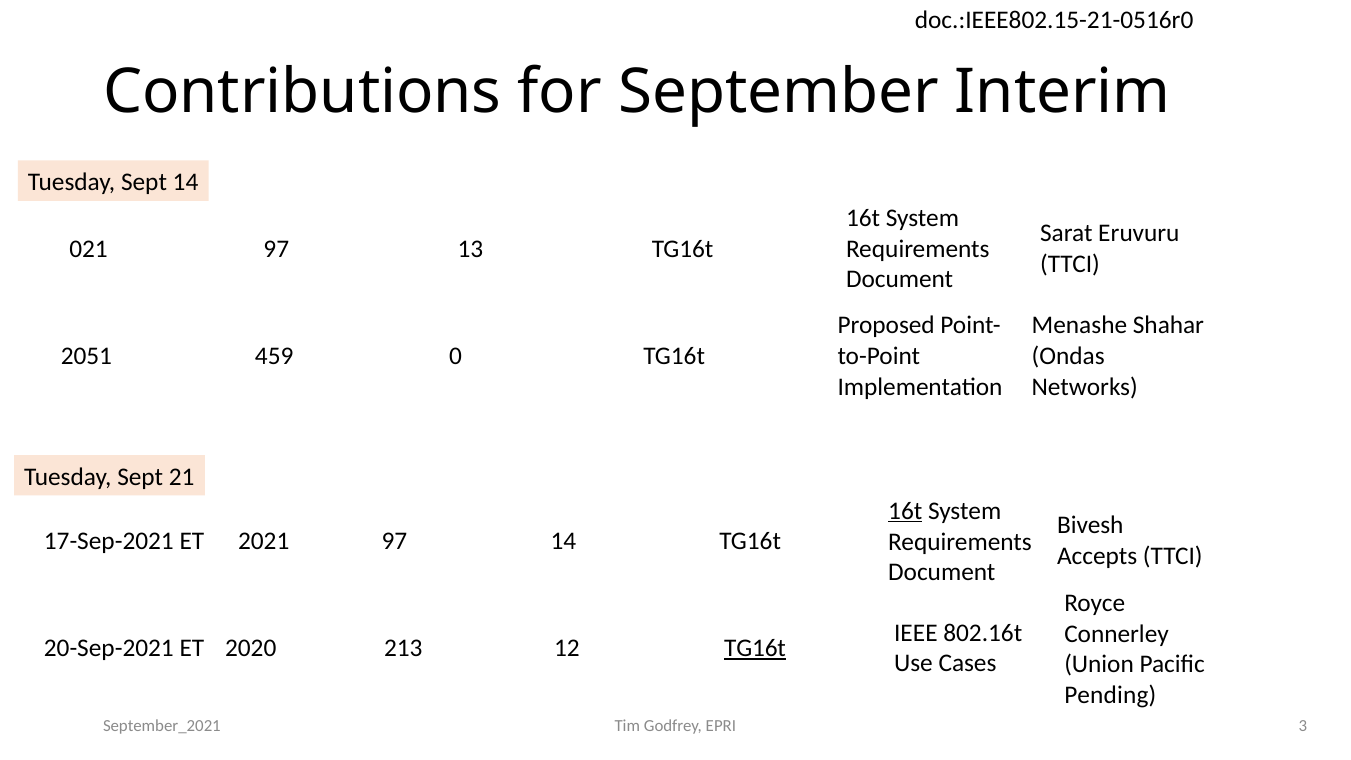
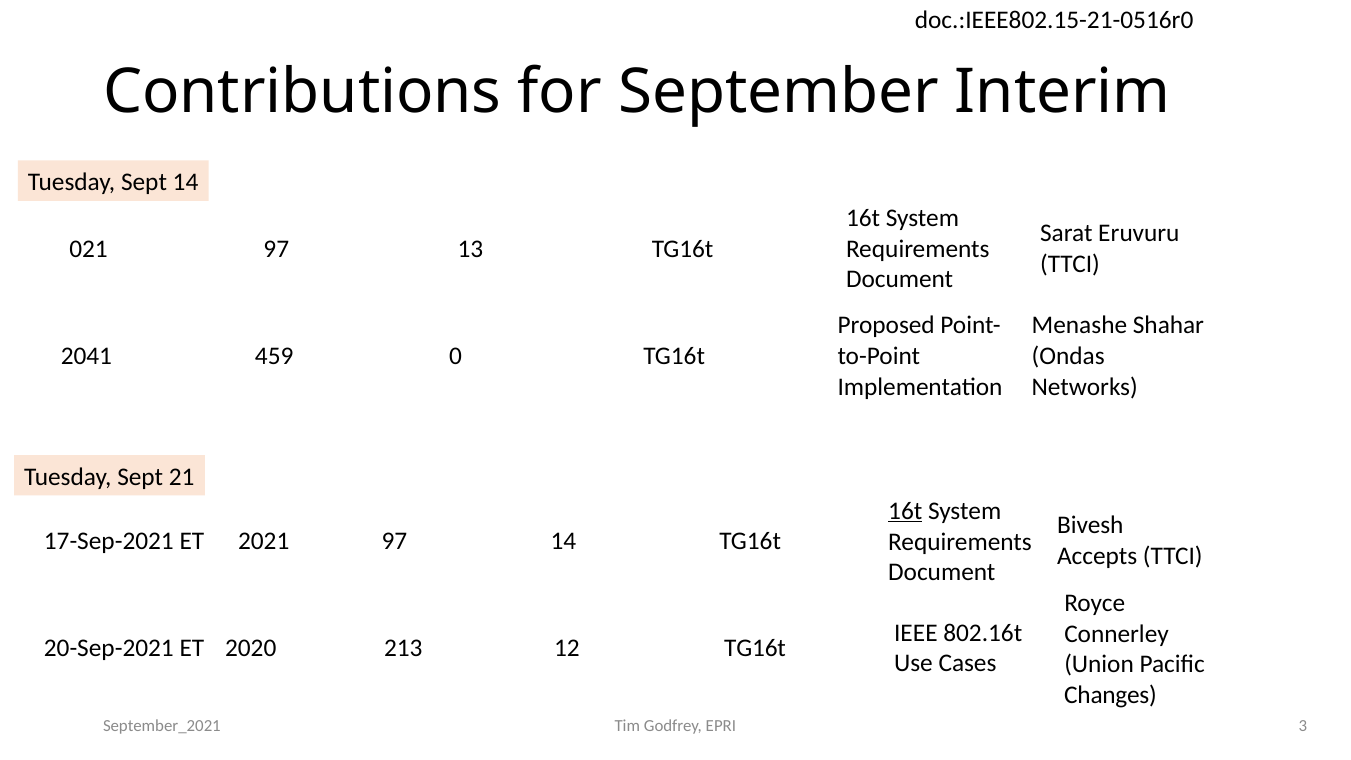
2051: 2051 -> 2041 (86, 356)
TG16t underline: present -> none (755, 648)
Pending: Pending -> Changes (1110, 695)
